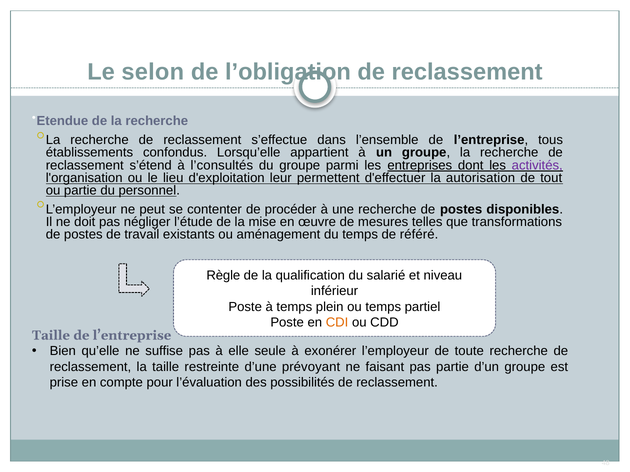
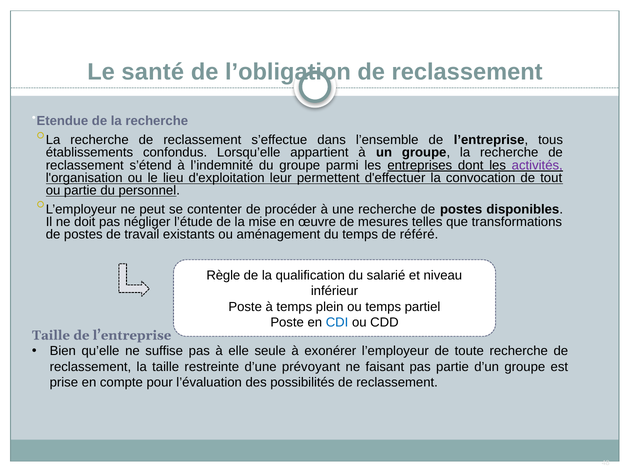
selon: selon -> santé (153, 72)
l’consultés: l’consultés -> l’indemnité (222, 165)
autorisation: autorisation -> convocation (481, 178)
CDI colour: orange -> blue (337, 323)
